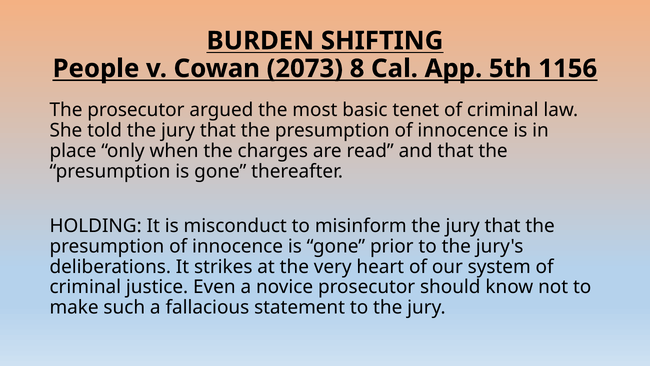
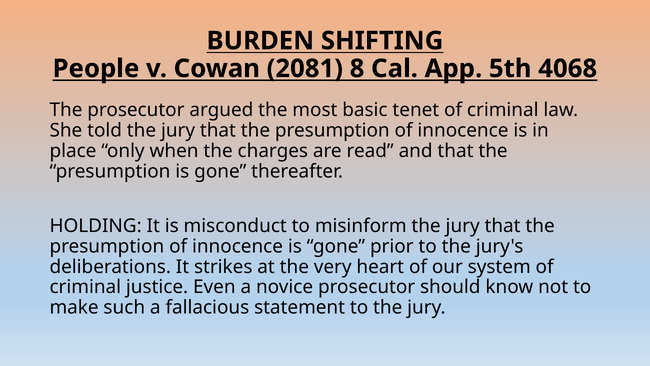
2073: 2073 -> 2081 (305, 69)
1156: 1156 -> 4068 (568, 69)
